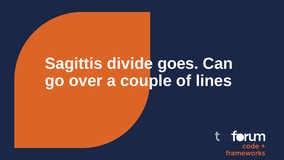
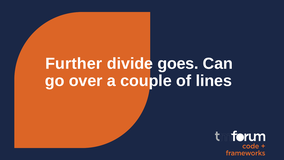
Sagittis: Sagittis -> Further (74, 63)
